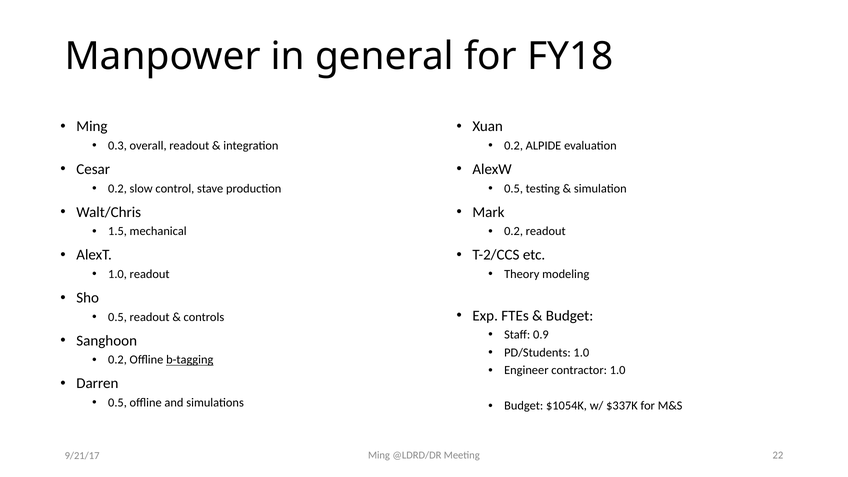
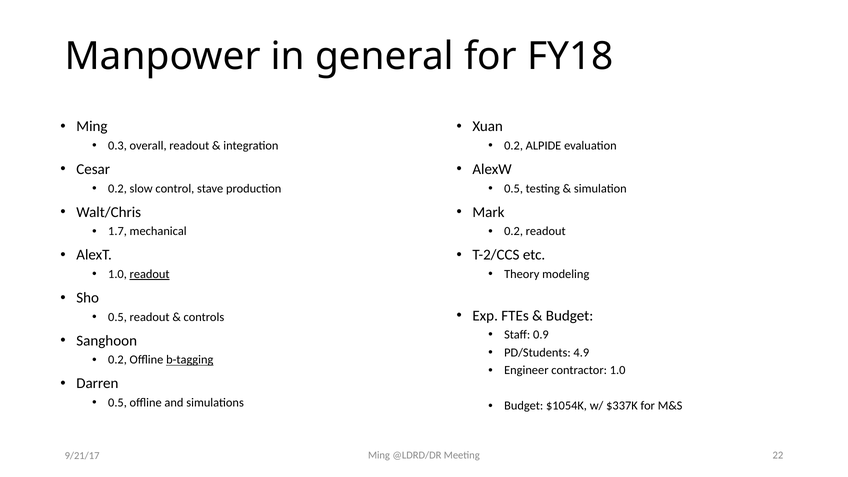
1.5: 1.5 -> 1.7 (117, 231)
readout underline: none -> present (150, 274)
PD/Students 1.0: 1.0 -> 4.9 (581, 353)
